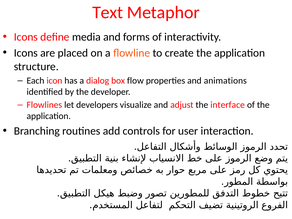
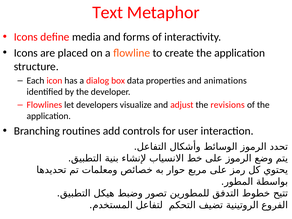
flow: flow -> data (135, 81)
interface: interface -> revisions (228, 105)
